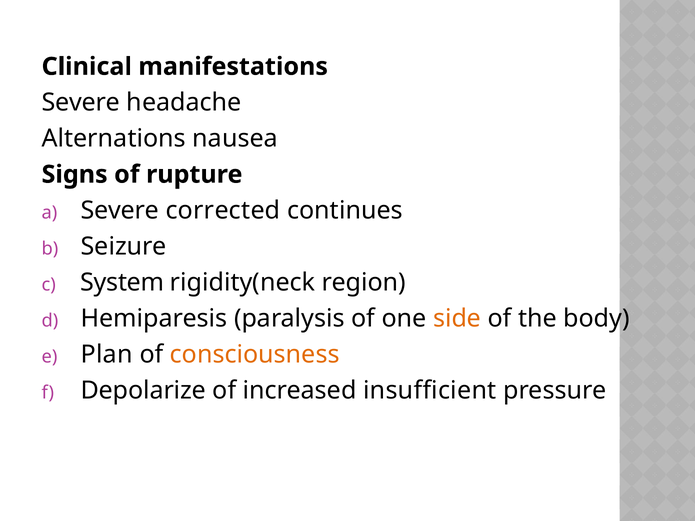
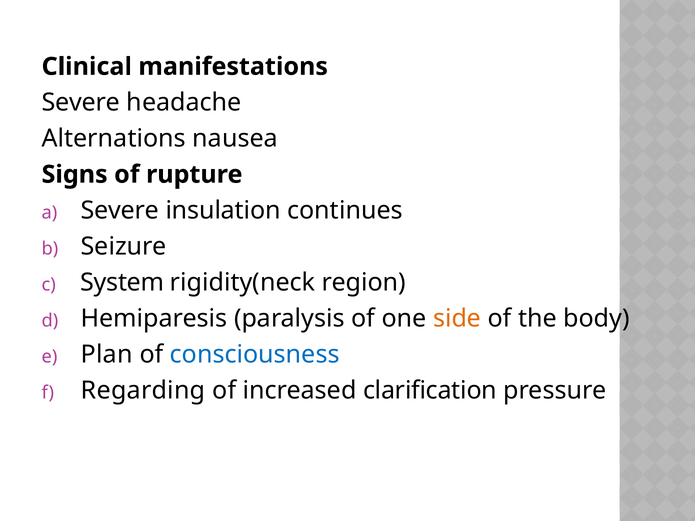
corrected: corrected -> insulation (223, 211)
consciousness colour: orange -> blue (255, 354)
Depolarize: Depolarize -> Regarding (143, 390)
insufficient: insufficient -> clarification (430, 390)
